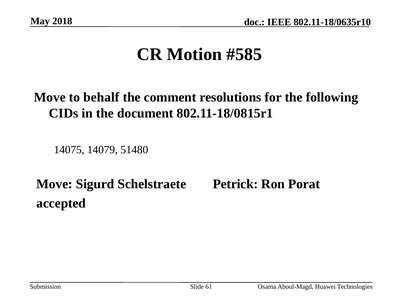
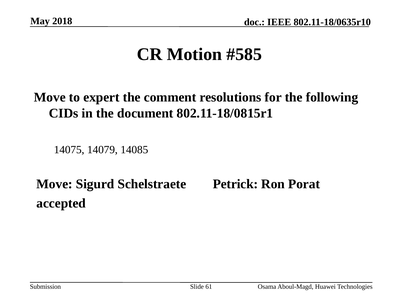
behalf: behalf -> expert (101, 97)
51480: 51480 -> 14085 (134, 150)
